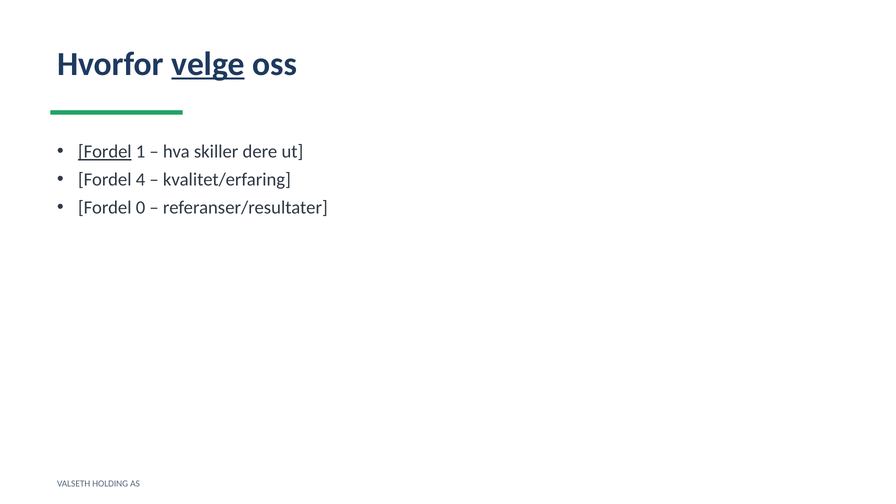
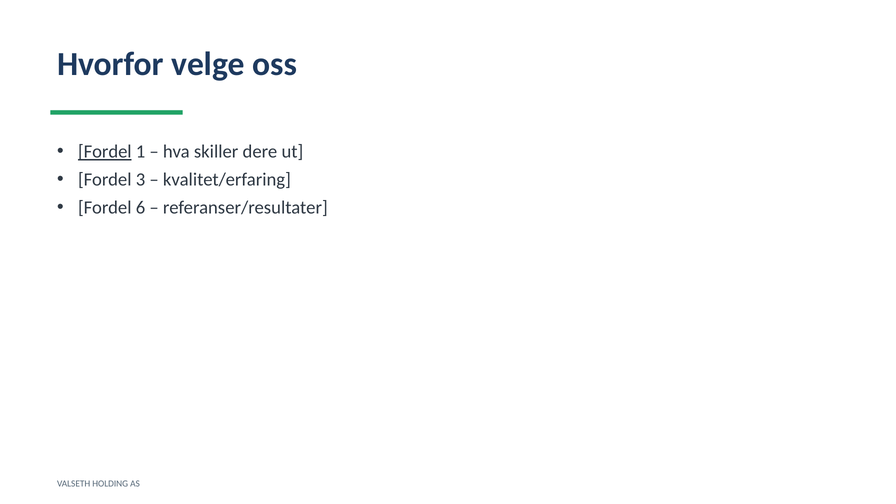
velge underline: present -> none (208, 64)
4: 4 -> 3 (141, 180)
0: 0 -> 6 (141, 208)
